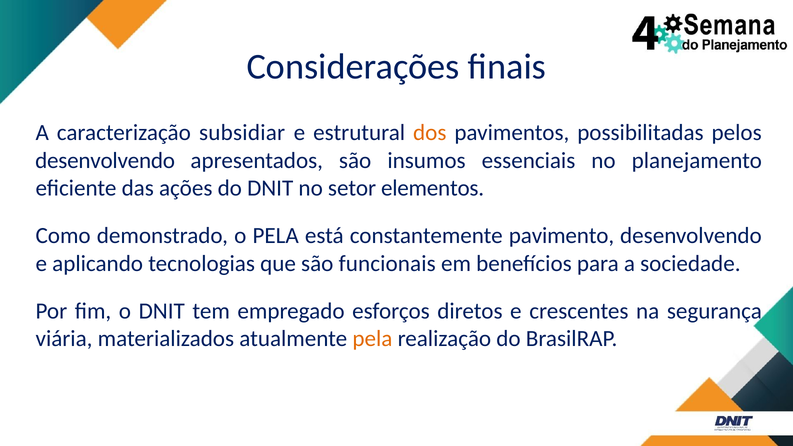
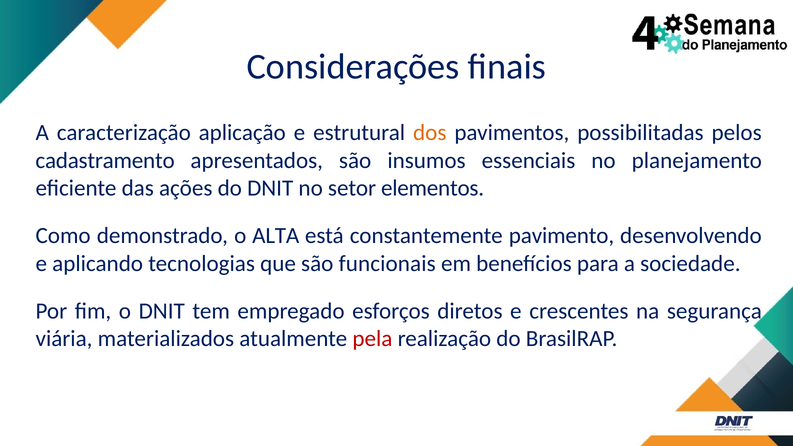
subsidiar: subsidiar -> aplicação (242, 133)
desenvolvendo: desenvolvendo -> cadastramento (105, 160)
o PELA: PELA -> ALTA (276, 236)
pela colour: orange -> red (372, 339)
